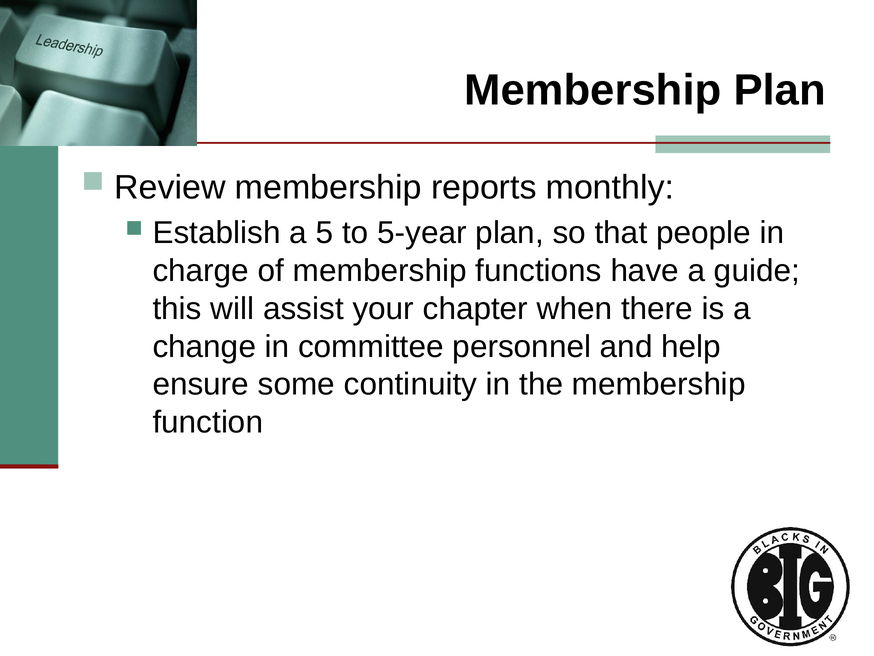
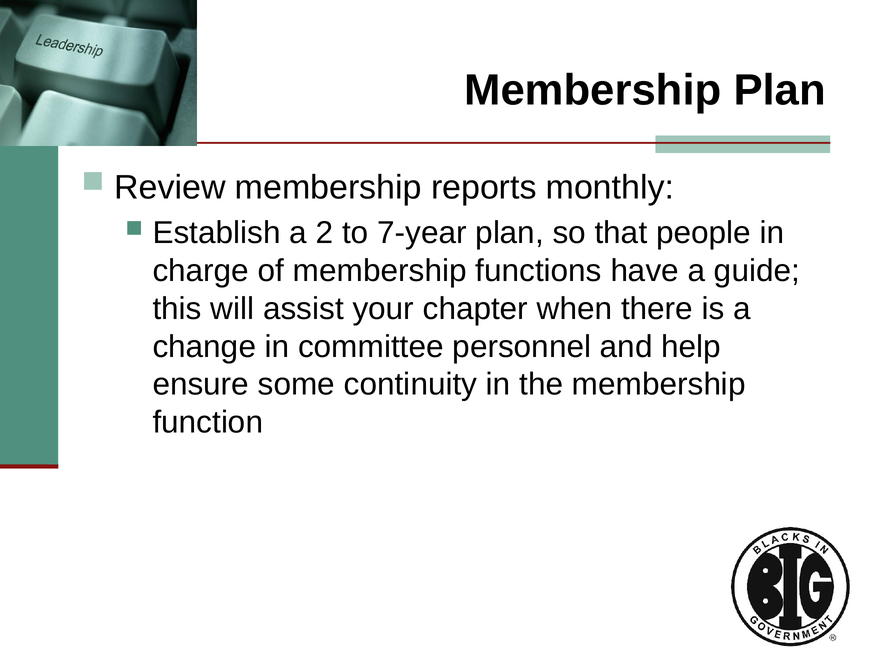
5: 5 -> 2 (324, 233)
5-year: 5-year -> 7-year (422, 233)
